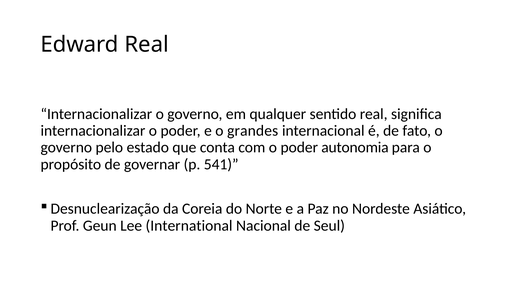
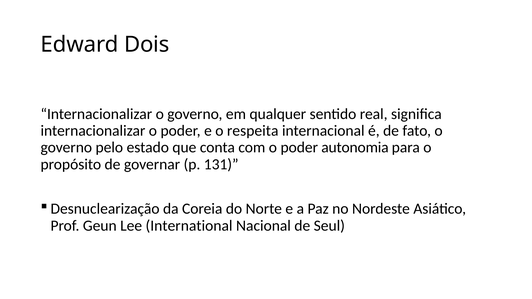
Edward Real: Real -> Dois (147, 45)
grandes: grandes -> respeita (253, 131)
541: 541 -> 131 (221, 164)
